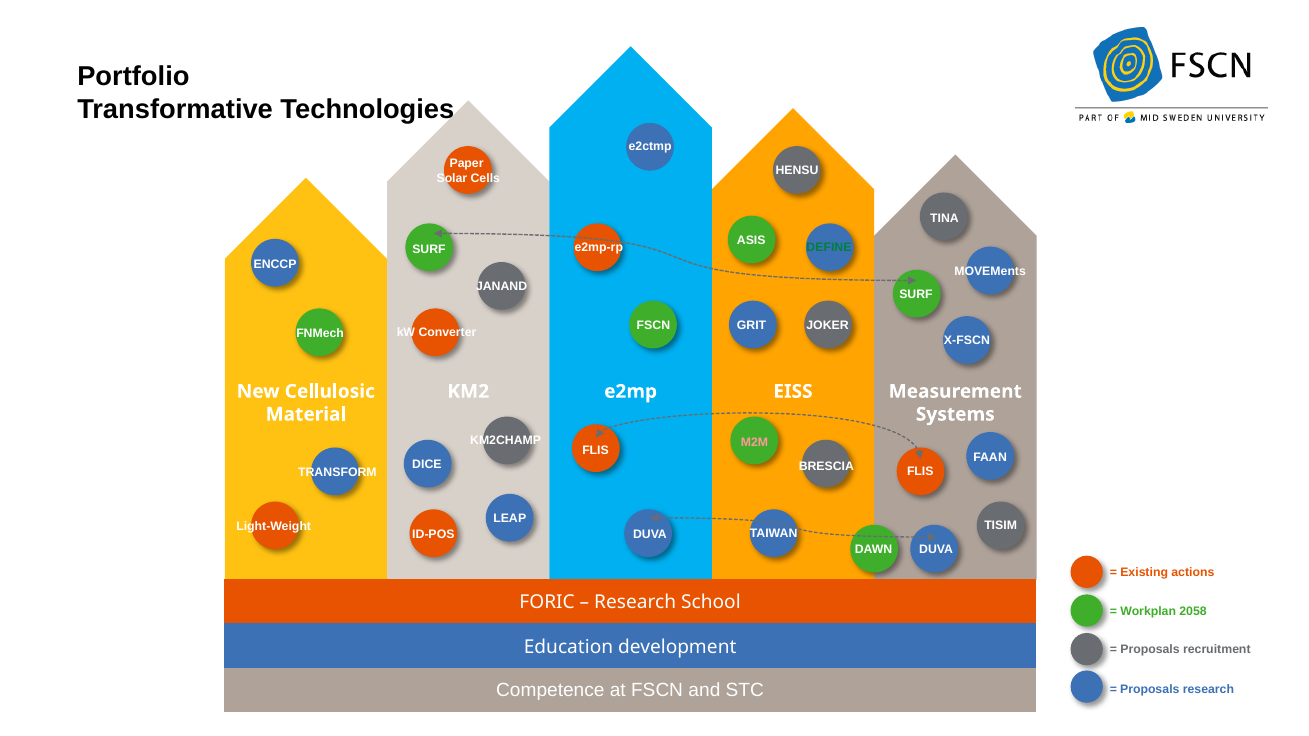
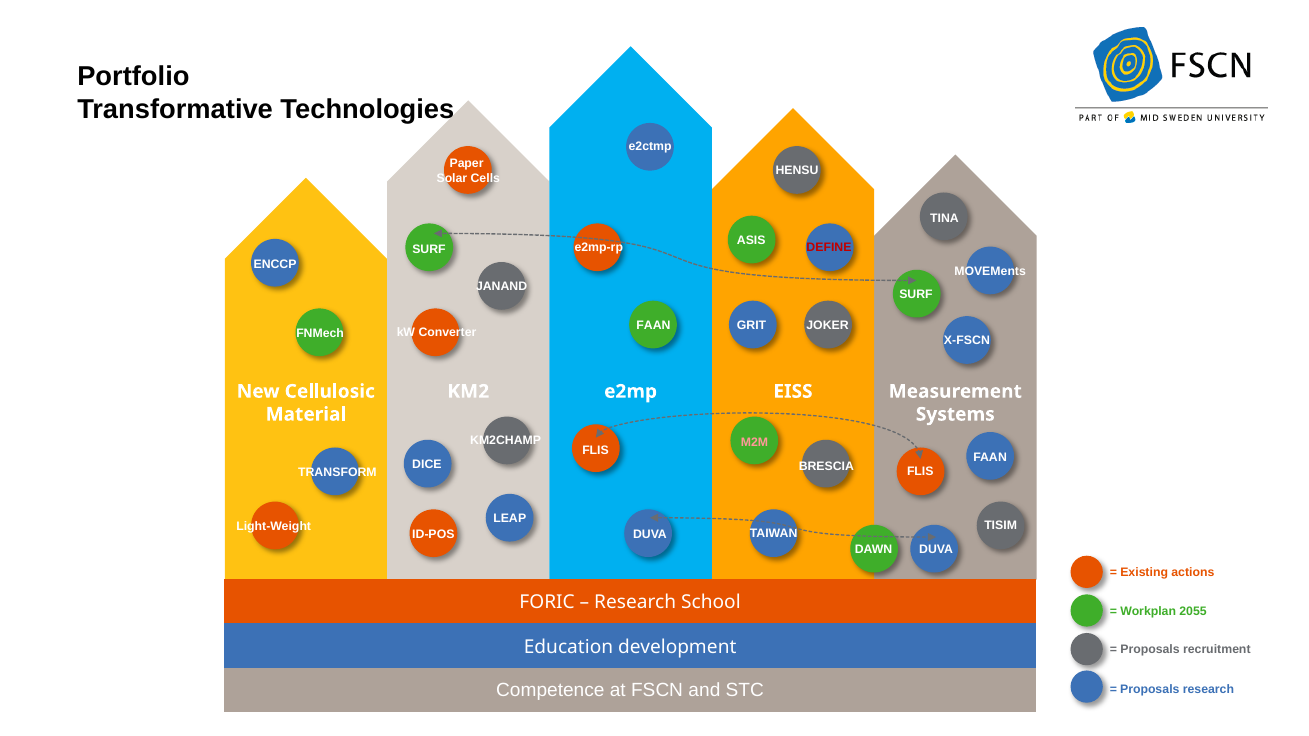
DEFINE colour: green -> red (829, 248)
FSCN: FSCN -> FAAN (653, 326)
2058: 2058 -> 2055 (1193, 612)
